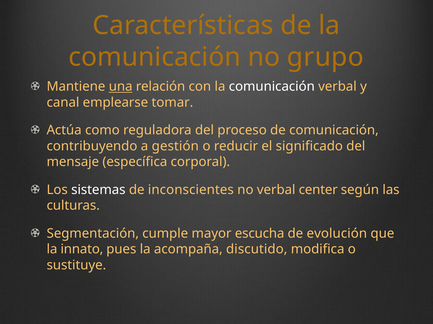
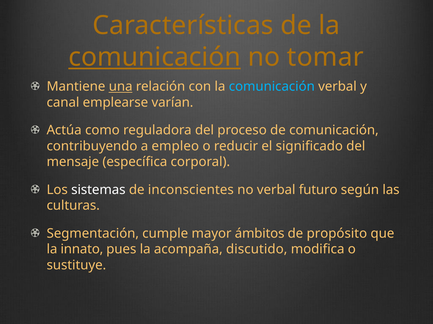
comunicación underline: none -> present (155, 57)
grupo: grupo -> tomar (325, 57)
comunicación colour: white -> light blue (272, 87)
tomar: tomar -> varían (172, 103)
gestión: gestión -> empleo (175, 146)
center: center -> futuro (318, 190)
escucha: escucha -> ámbitos (260, 234)
evolución: evolución -> propósito (337, 234)
